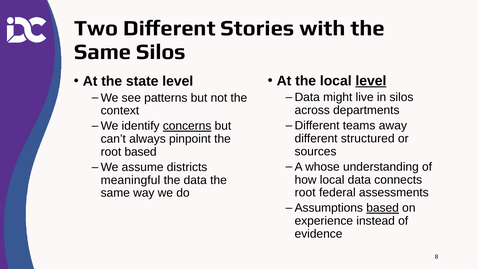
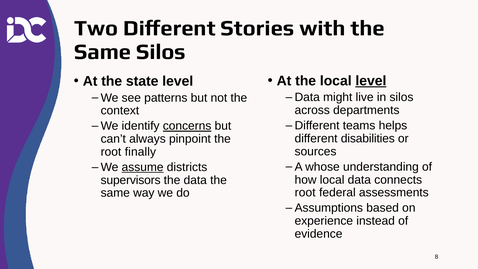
away: away -> helps (393, 126)
structured: structured -> disabilities (368, 138)
root based: based -> finally (140, 152)
assume underline: none -> present (143, 167)
meaningful: meaningful -> supervisors (131, 180)
based underline: present -> none (383, 208)
